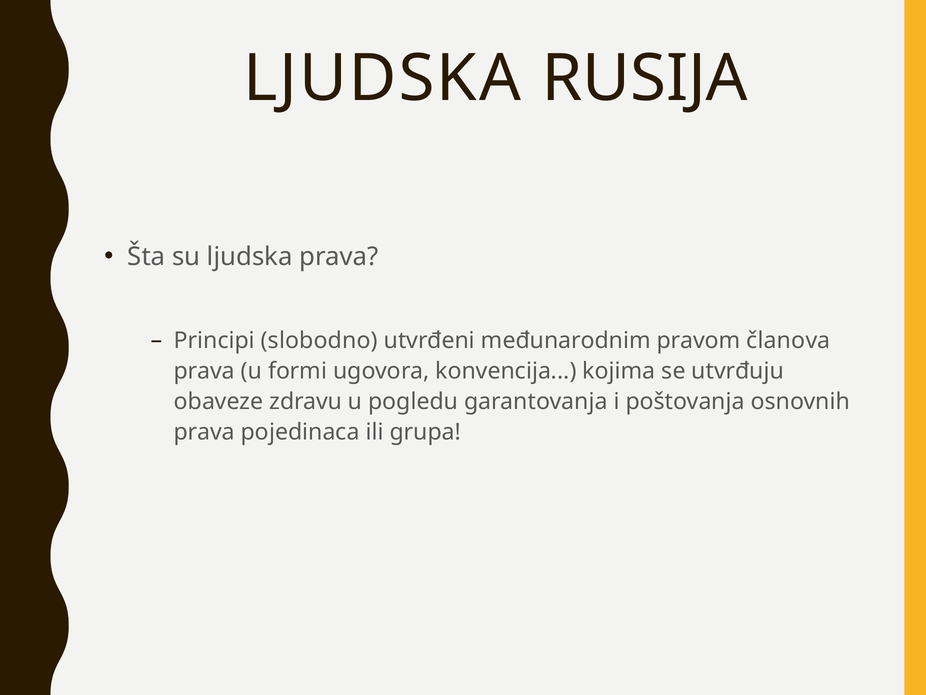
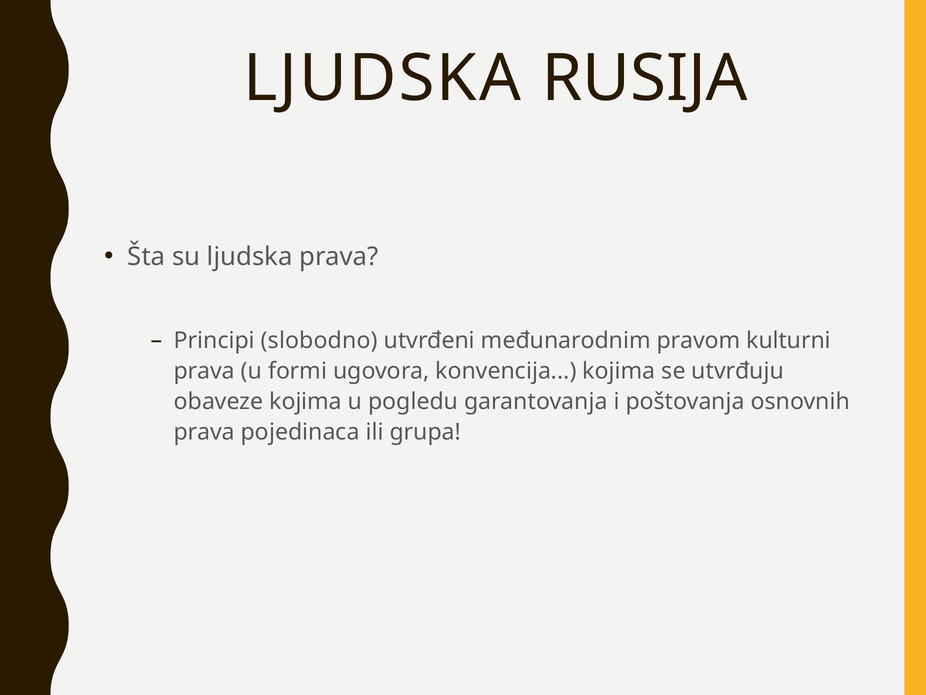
članova: članova -> kulturni (789, 340)
obaveze zdravu: zdravu -> kojima (306, 401)
